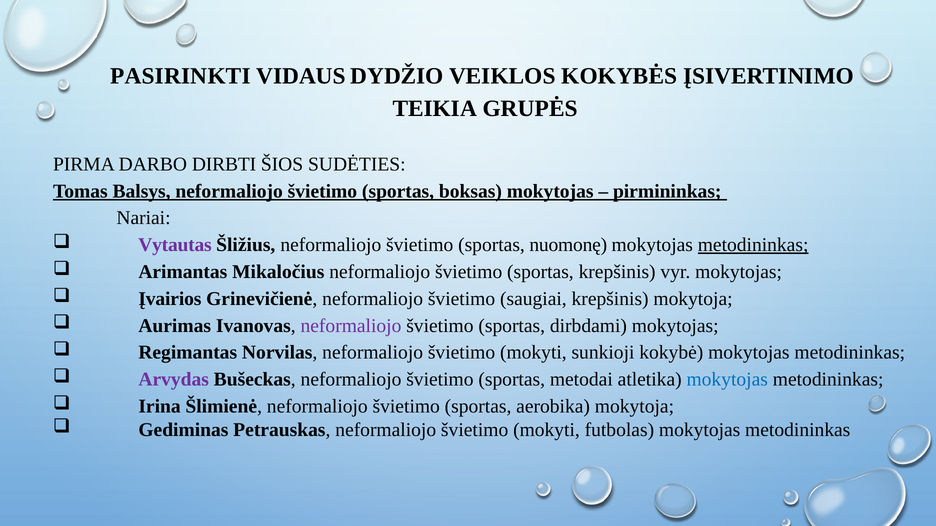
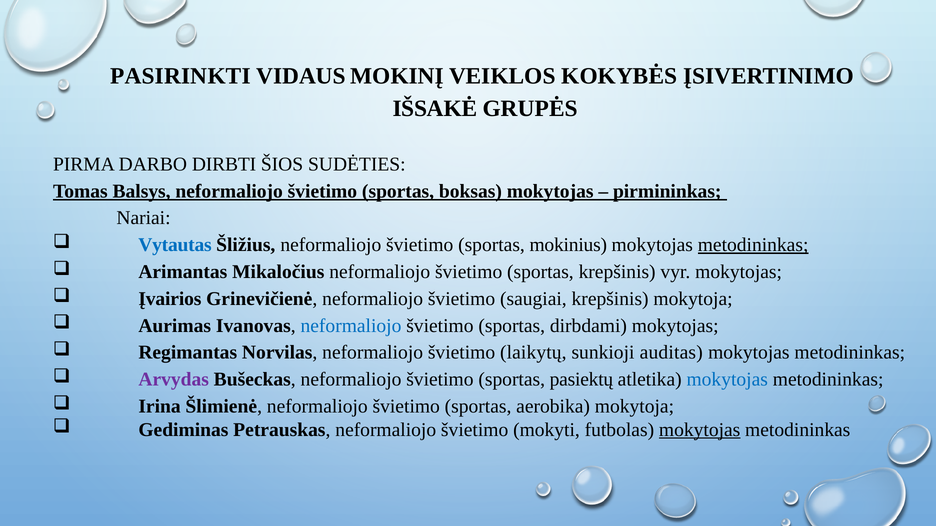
DYDŽIO: DYDŽIO -> MOKINĮ (397, 76)
TEIKIA: TEIKIA -> IŠSAKĖ (435, 109)
Vytautas colour: purple -> blue (175, 245)
nuomonę: nuomonę -> mokinius (568, 245)
neformaliojo colour: purple -> blue (351, 326)
Norvilas neformaliojo švietimo mokyti: mokyti -> laikytų (533, 353)
kokybė: kokybė -> auditas (671, 353)
metodai: metodai -> pasiektų (581, 380)
mokytojas underline: none -> present (700, 430)
